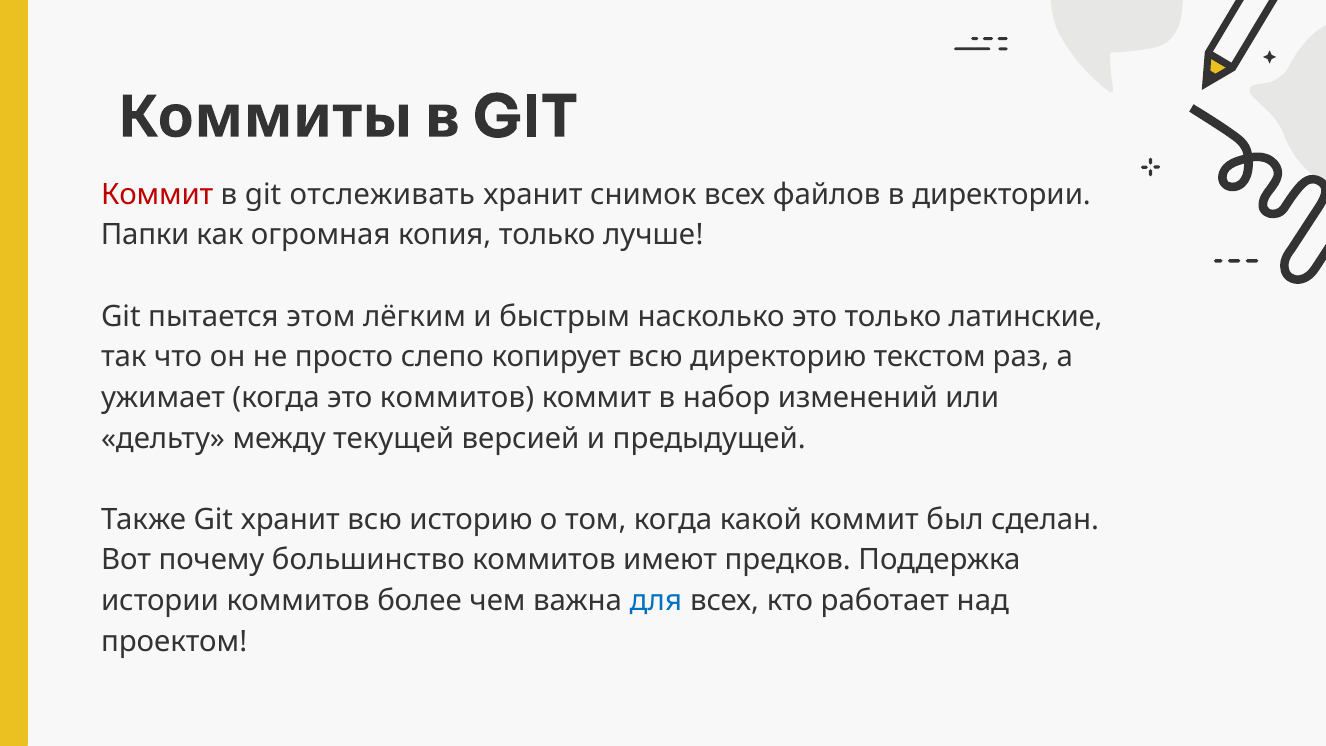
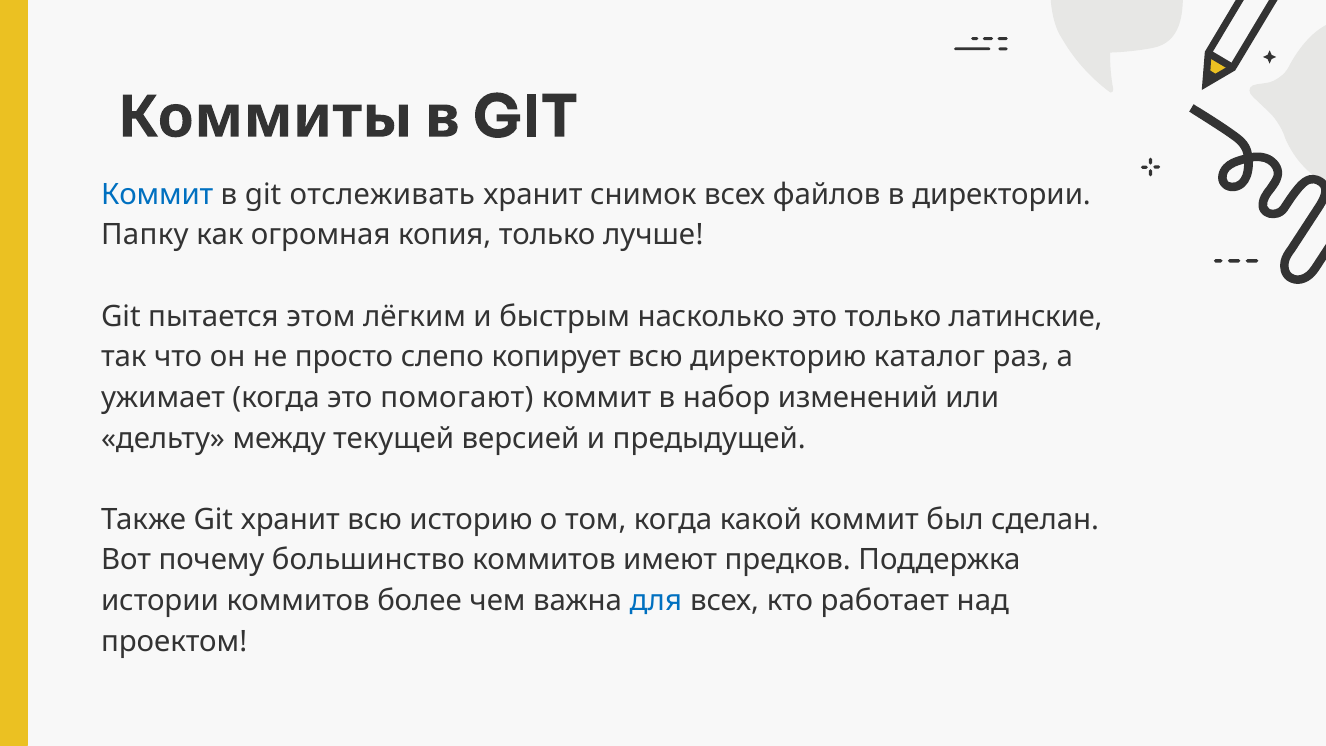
Коммит colour: red -> blue (157, 195)
Папки: Папки -> Папку (145, 235)
текстом: текстом -> каталог (929, 357)
это коммитов: коммитов -> помогают (457, 398)
